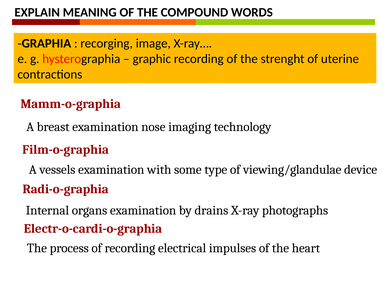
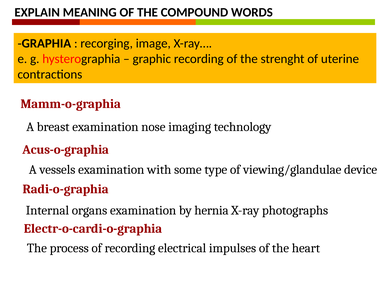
Film-o-graphia: Film-o-graphia -> Acus-o-graphia (66, 150)
drains: drains -> hernia (212, 211)
